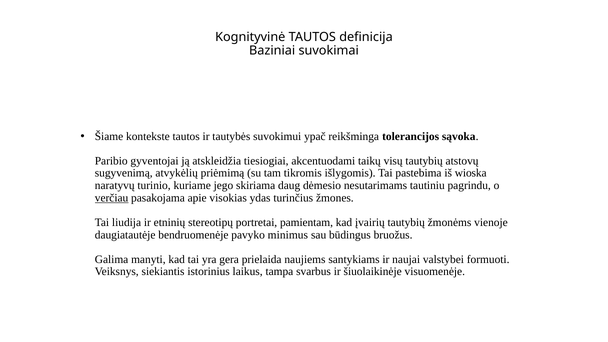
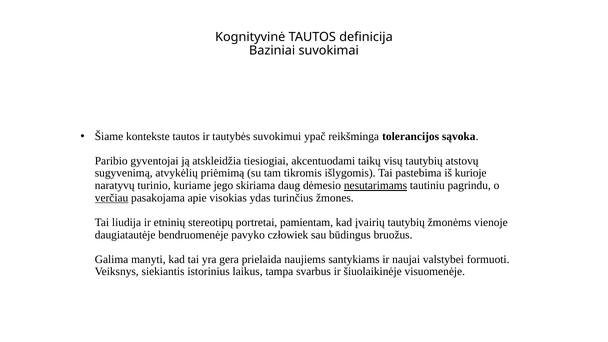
wioska: wioska -> kurioje (471, 173)
nesutarimams underline: none -> present (376, 186)
minimus: minimus -> człowiek (288, 235)
